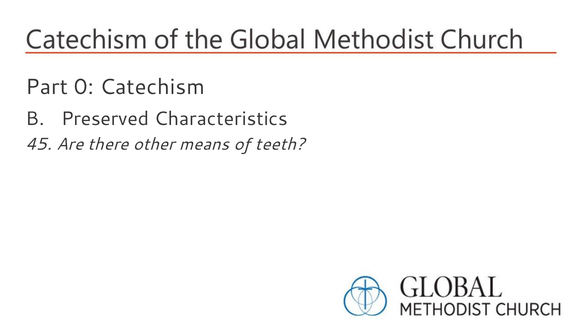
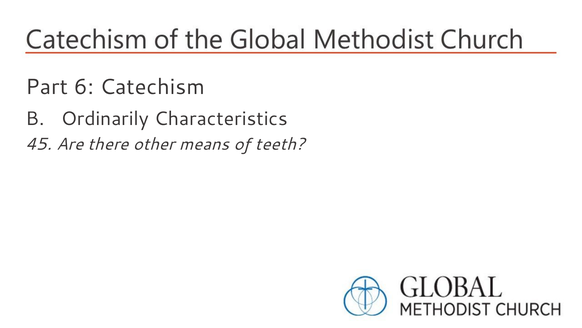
0: 0 -> 6 (84, 87)
Preserved: Preserved -> Ordinarily (105, 119)
